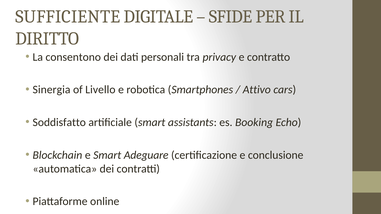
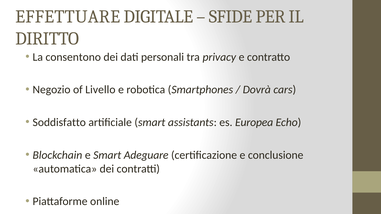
SUFFICIENTE: SUFFICIENTE -> EFFETTUARE (68, 17)
Sinergia: Sinergia -> Negozio (52, 90)
Attivo: Attivo -> Dovrà (257, 90)
Booking: Booking -> Europea (254, 123)
